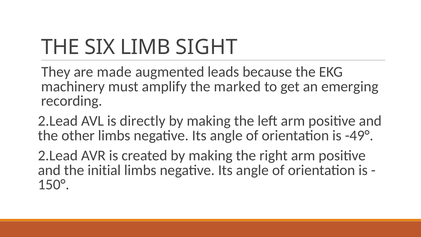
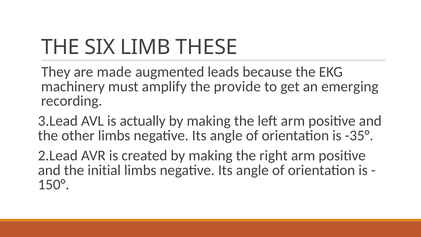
SIGHT: SIGHT -> THESE (207, 47)
marked: marked -> provide (237, 86)
2.Lead: 2.Lead -> 3.Lead (58, 121)
directly: directly -> actually (143, 121)
-49°: -49° -> -35° (359, 135)
